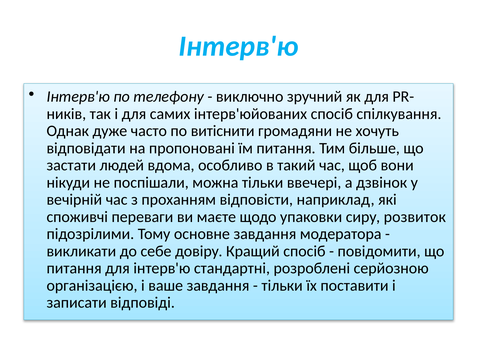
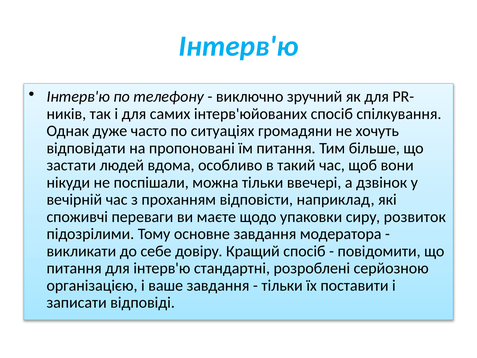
витіснити: витіснити -> ситуаціях (223, 131)
